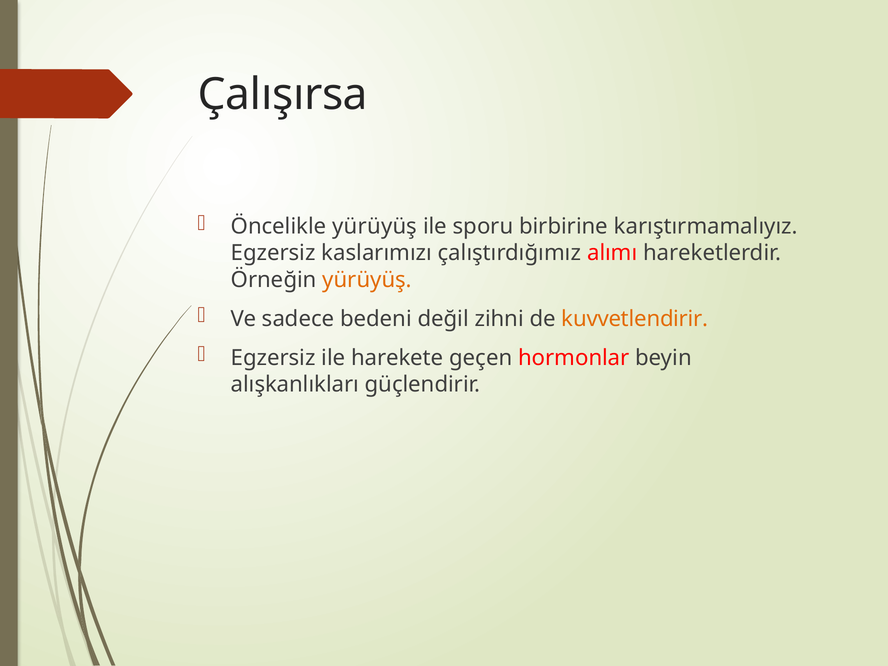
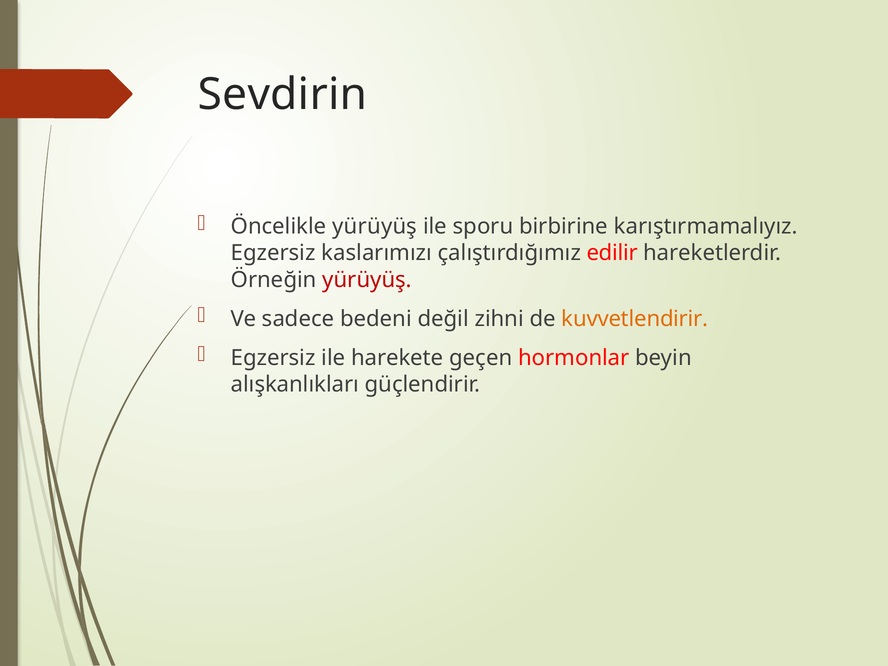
Çalışırsa: Çalışırsa -> Sevdirin (283, 95)
alımı: alımı -> edilir (612, 253)
yürüyüş colour: orange -> red (367, 280)
